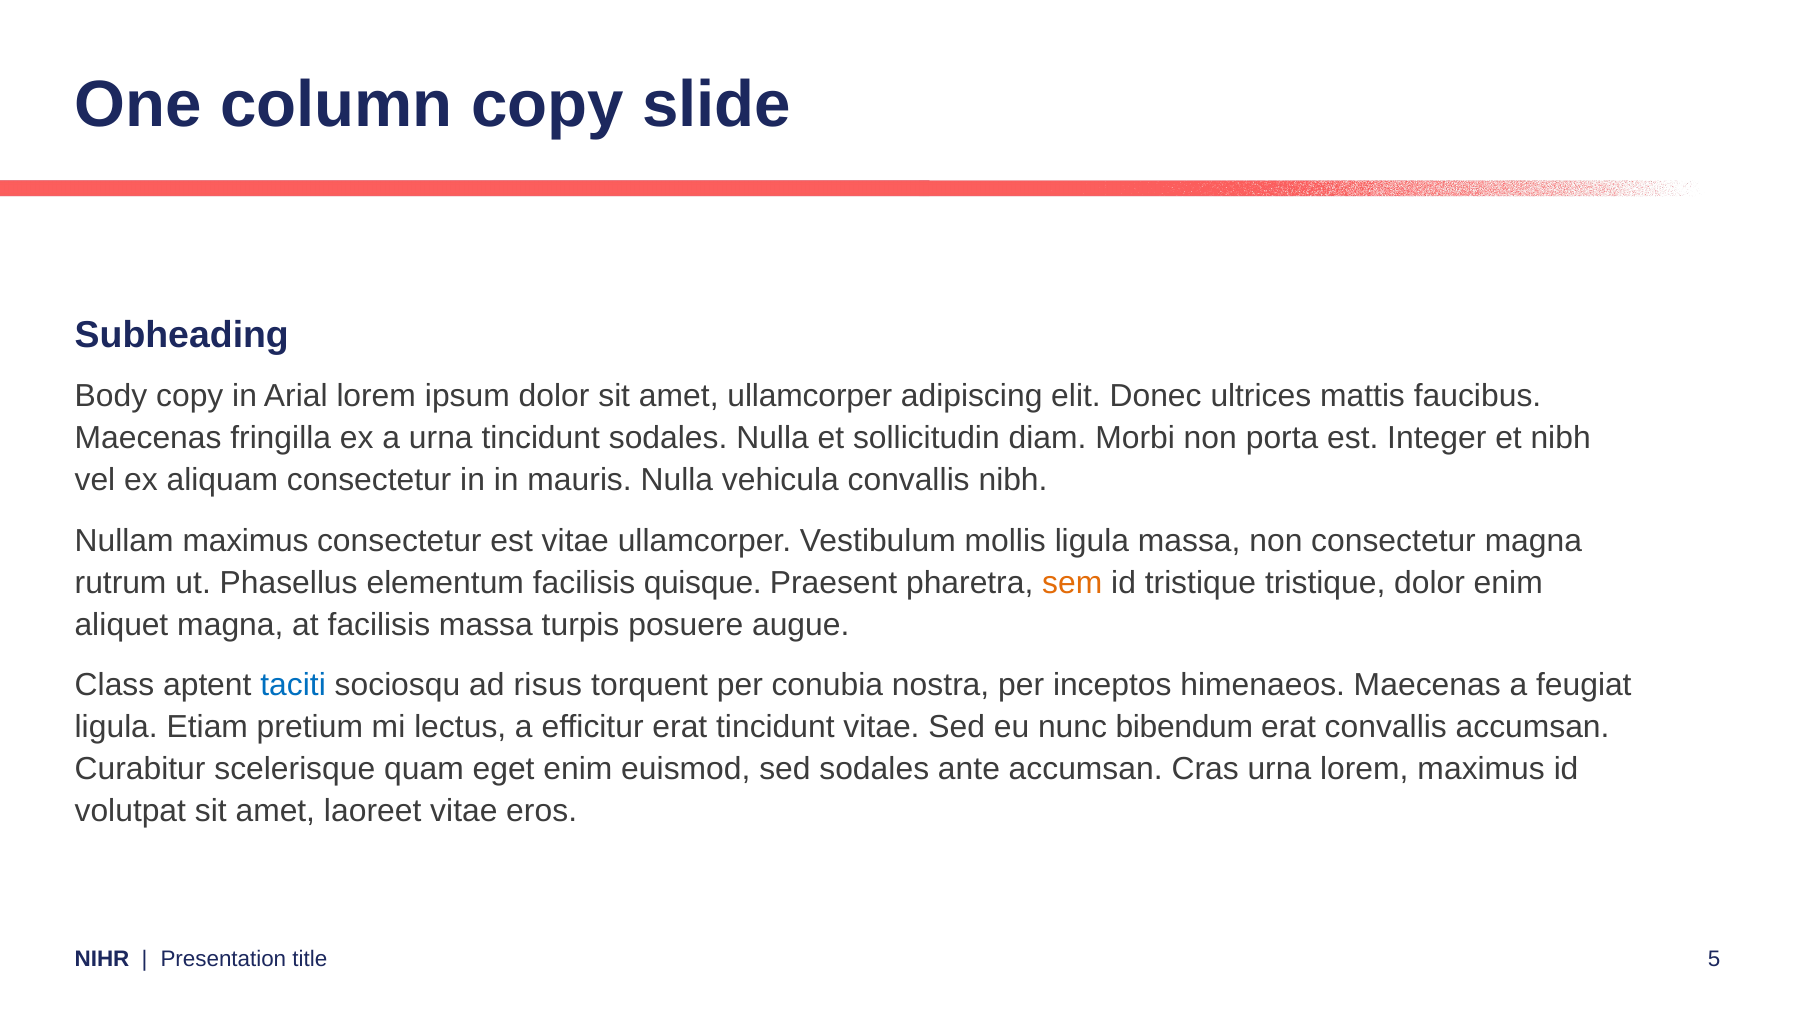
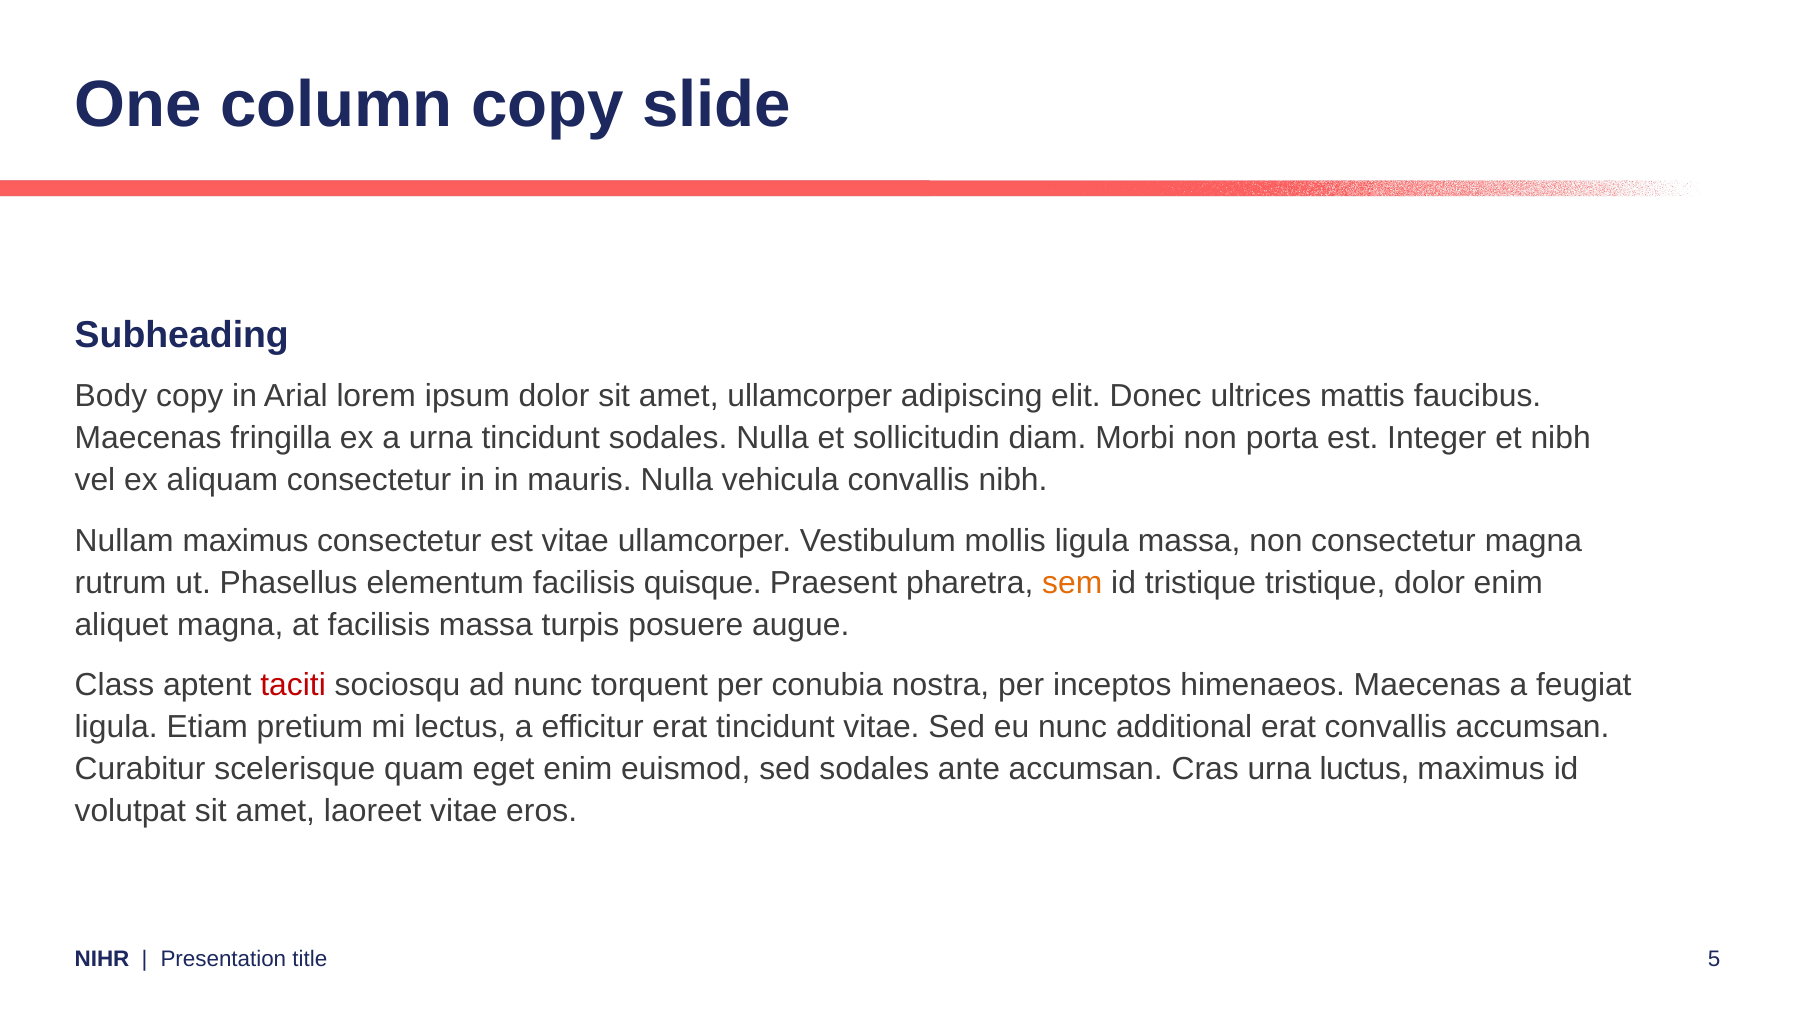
taciti colour: blue -> red (293, 685)
ad risus: risus -> nunc (548, 685)
bibendum: bibendum -> additional (1184, 727)
urna lorem: lorem -> luctus (1364, 769)
